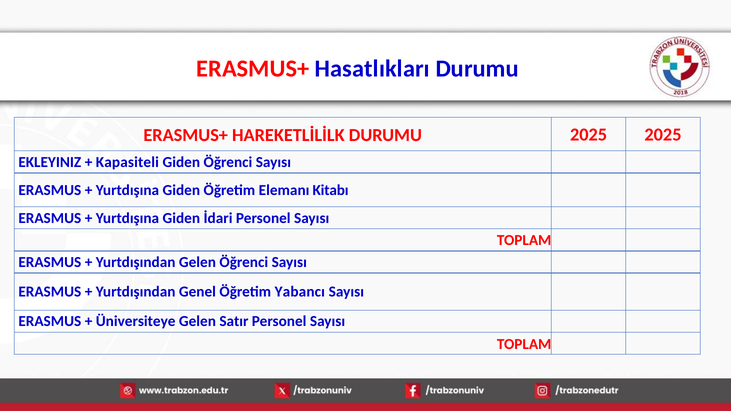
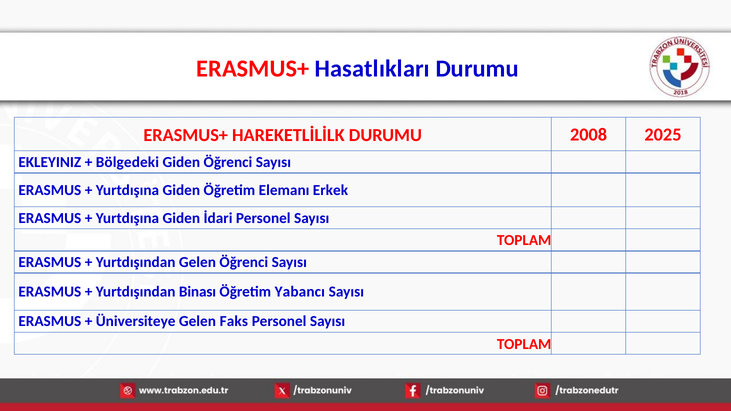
DURUMU 2025: 2025 -> 2008 (589, 135)
Kapasiteli: Kapasiteli -> Bölgedeki (127, 162)
Kitabı: Kitabı -> Erkek (330, 190)
Genel: Genel -> Binası (198, 292)
Satır: Satır -> Faks (234, 322)
